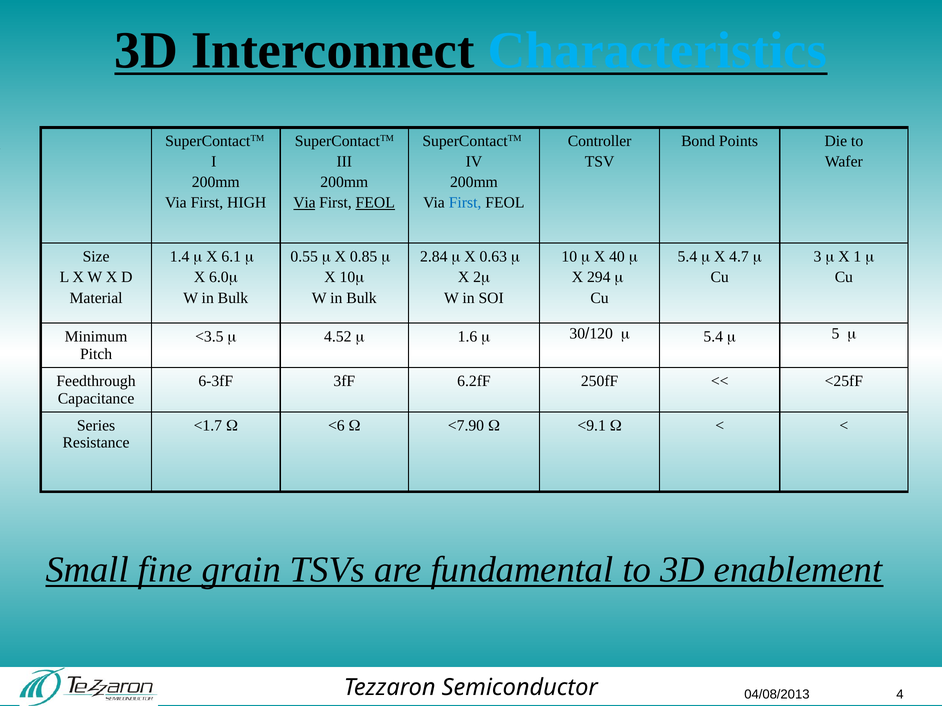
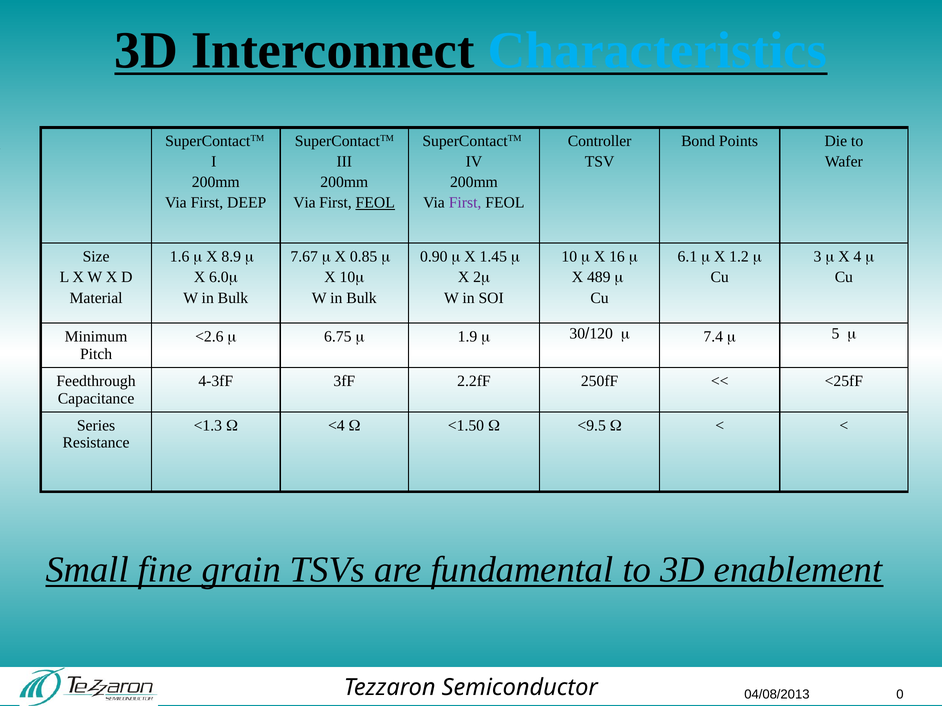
HIGH: HIGH -> DEEP (247, 203)
Via underline: present -> none (304, 203)
First colour: blue -> purple (465, 203)
1.4: 1.4 -> 1.6 (180, 257)
6.1: 6.1 -> 8.9 (231, 257)
0.55: 0.55 -> 7.67 (304, 257)
2.84: 2.84 -> 0.90 (434, 257)
0.63: 0.63 -> 1.45 (493, 257)
40: 40 -> 16 (617, 257)
5.4: 5.4 -> 6.1 (687, 257)
4.7: 4.7 -> 1.2 (739, 257)
1: 1 -> 4 (857, 257)
294: 294 -> 489 (599, 277)
<3.5: <3.5 -> <2.6 (209, 337)
4.52: 4.52 -> 6.75 (338, 337)
1.6: 1.6 -> 1.9 (467, 337)
5.4: 5.4 -> 7.4 (713, 337)
6-3fF: 6-3fF -> 4-3fF (216, 381)
6.2fF: 6.2fF -> 2.2fF (474, 381)
<1.7: <1.7 -> <1.3 (208, 426)
<6: <6 -> <4 (336, 426)
<7.90: <7.90 -> <1.50 (466, 426)
<9.1: <9.1 -> <9.5 (592, 426)
4: 4 -> 0 (900, 695)
